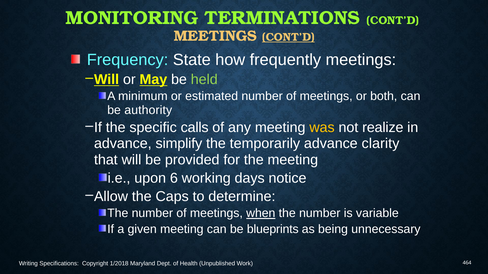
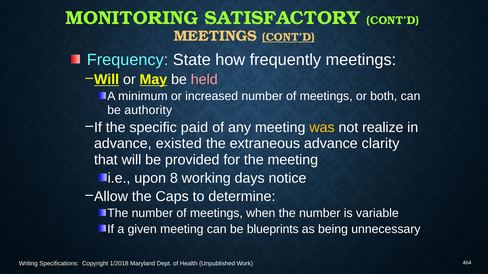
TERMINATIONS: TERMINATIONS -> SATISFACTORY (282, 18)
held colour: light green -> pink (204, 80)
estimated: estimated -> increased (212, 96)
calls: calls -> paid (194, 128)
simplify: simplify -> existed (179, 144)
temporarily: temporarily -> extraneous (265, 144)
6: 6 -> 8 (174, 178)
when underline: present -> none (261, 214)
